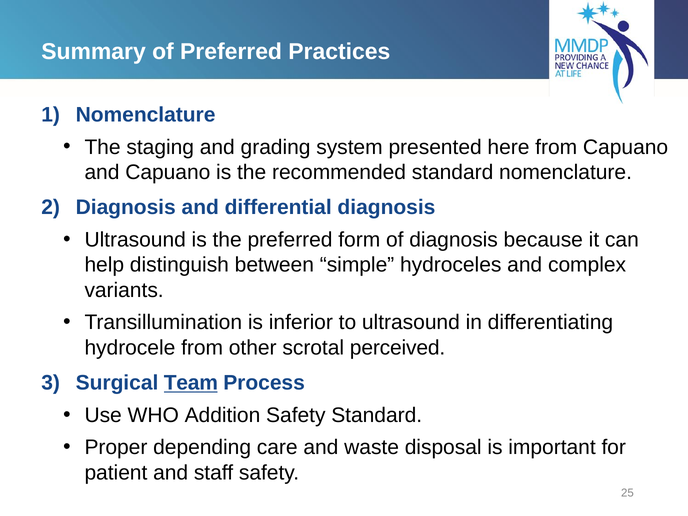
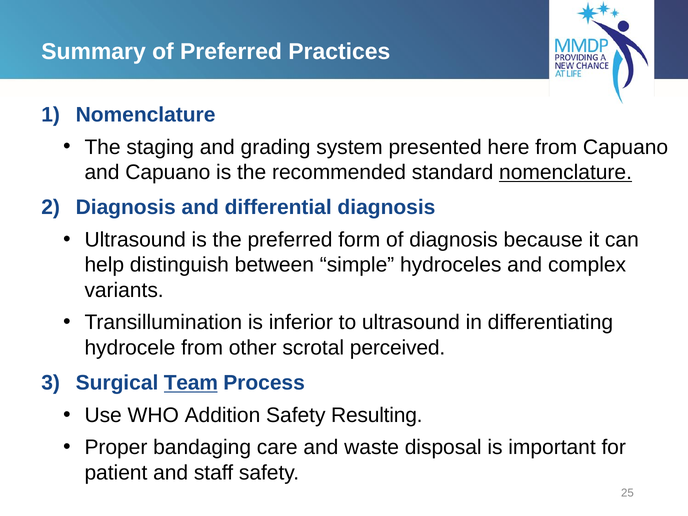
nomenclature underline: none -> present (566, 172)
Safety Standard: Standard -> Resulting (377, 415)
depending: depending -> bandaging (202, 447)
